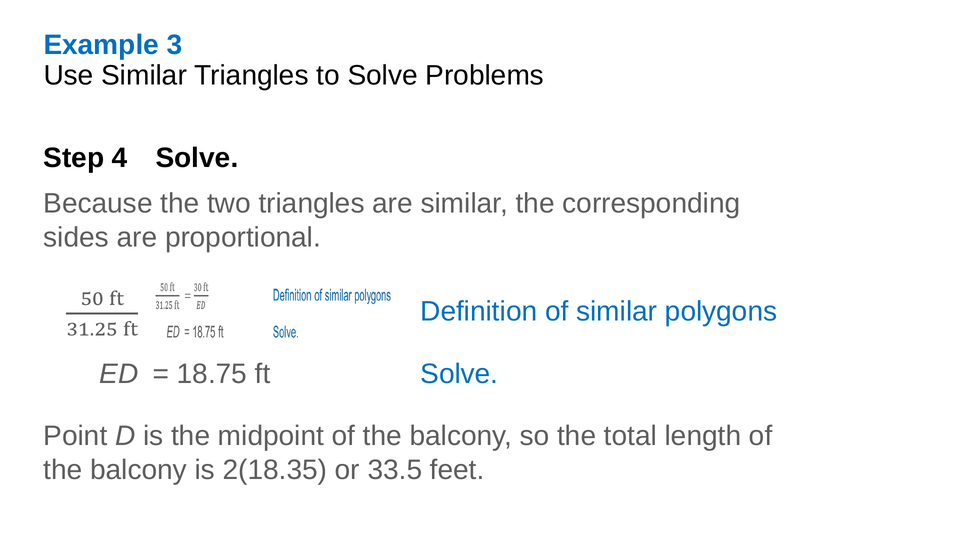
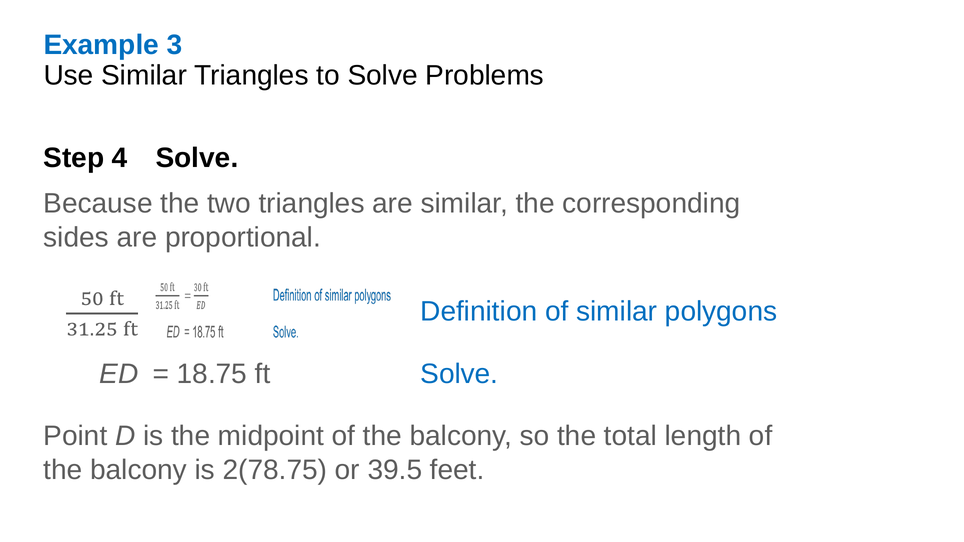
2(18.35: 2(18.35 -> 2(78.75 (275, 470)
33.5: 33.5 -> 39.5 (395, 470)
